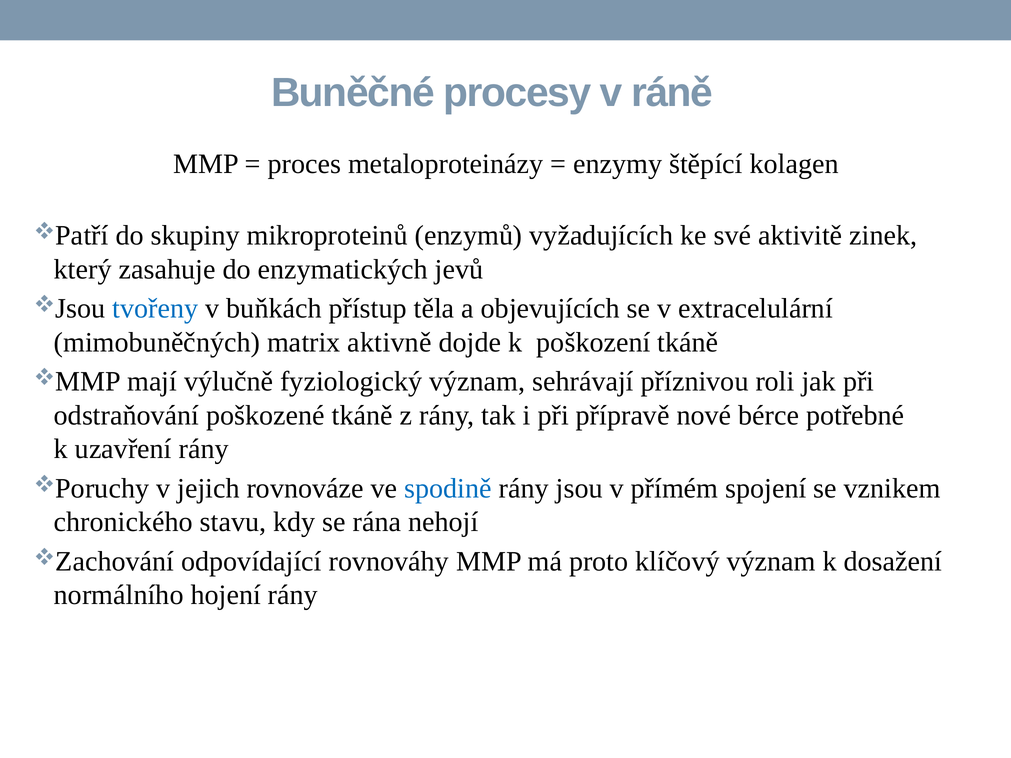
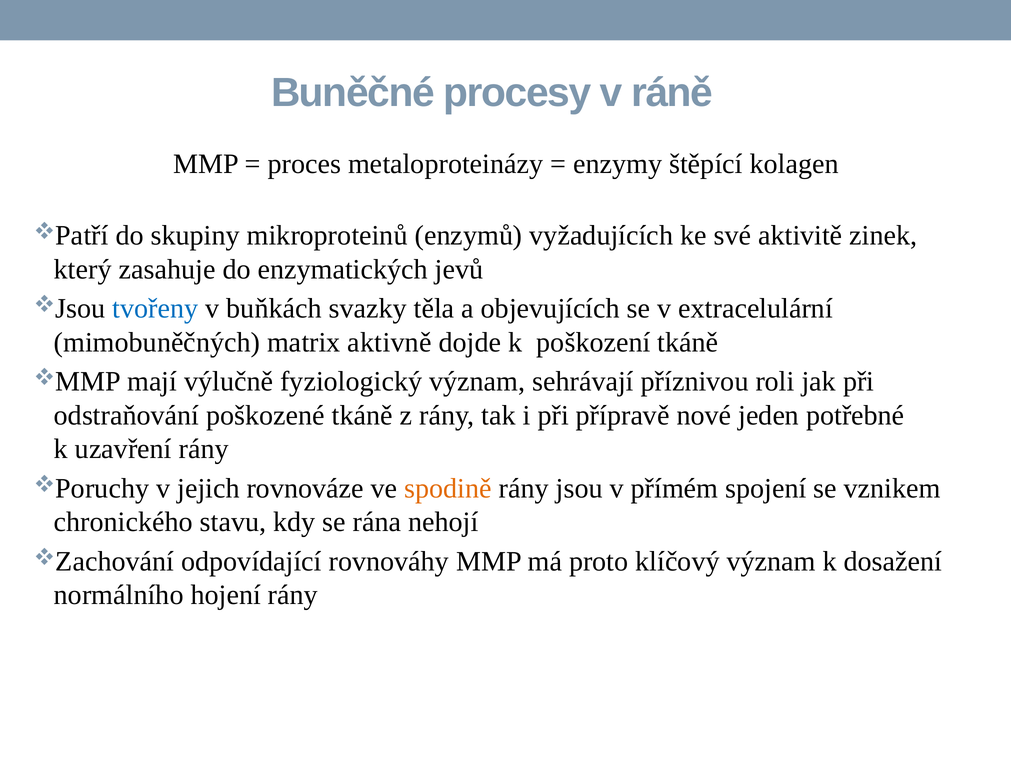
přístup: přístup -> svazky (368, 309)
bérce: bérce -> jeden (769, 416)
spodině colour: blue -> orange (448, 489)
